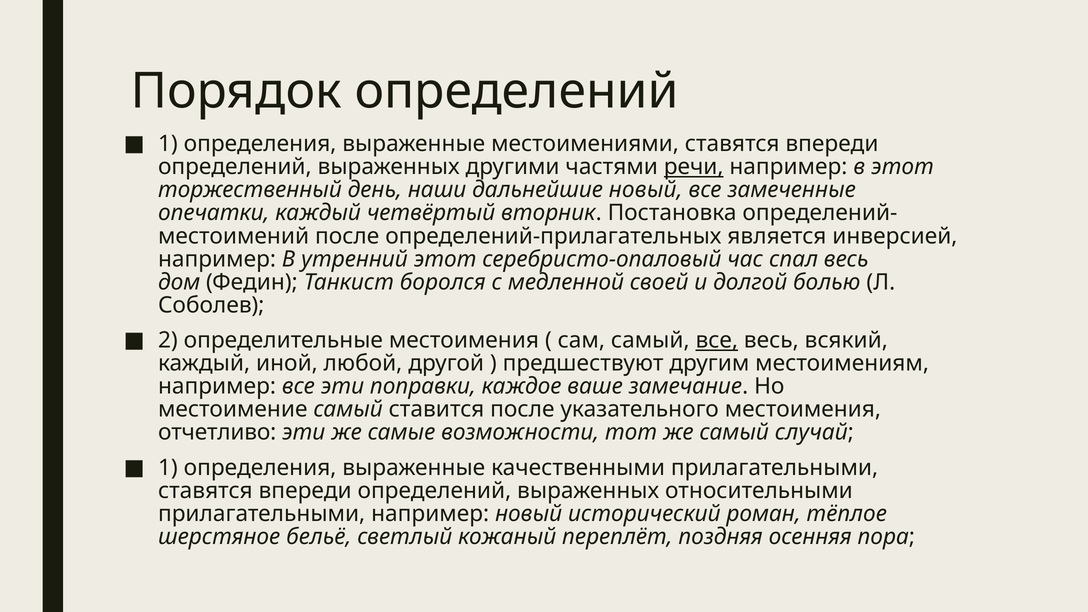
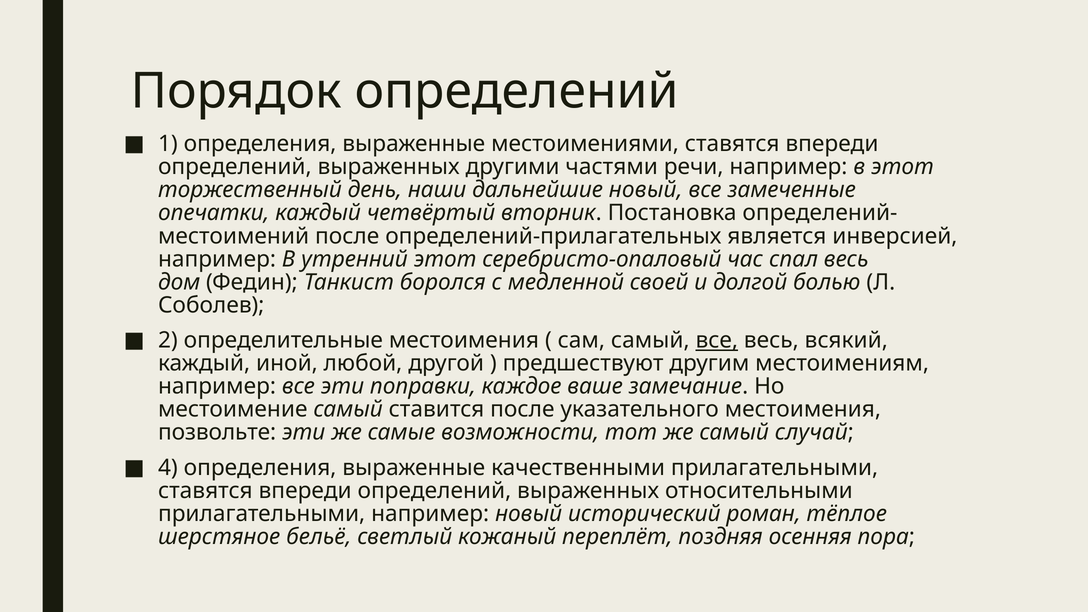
речи underline: present -> none (694, 167)
отчетливо: отчетливо -> позвольте (217, 433)
1: 1 -> 4 (168, 468)
